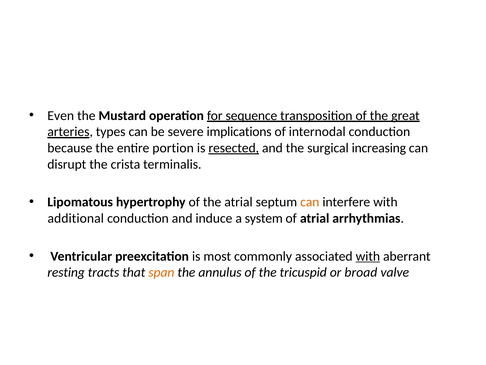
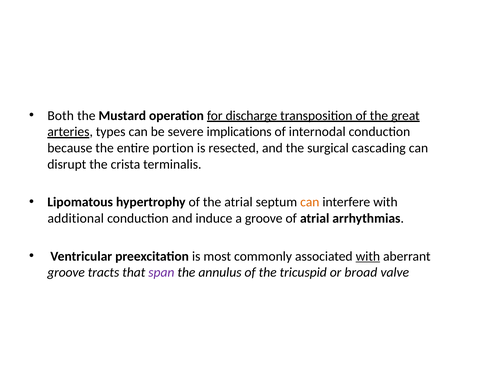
Even: Even -> Both (61, 115)
sequence: sequence -> discharge (251, 115)
resected underline: present -> none (234, 148)
increasing: increasing -> cascading (379, 148)
a system: system -> groove (264, 218)
resting: resting -> groove (66, 272)
span colour: orange -> purple (161, 272)
